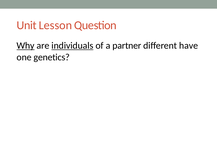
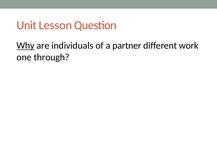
individuals underline: present -> none (72, 46)
have: have -> work (189, 46)
genetics: genetics -> through (52, 57)
